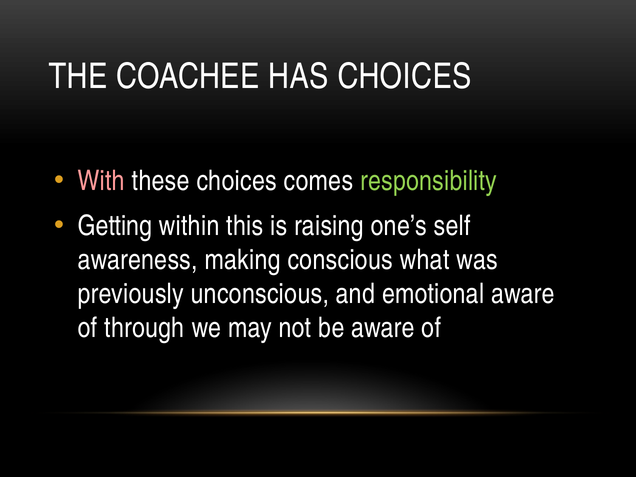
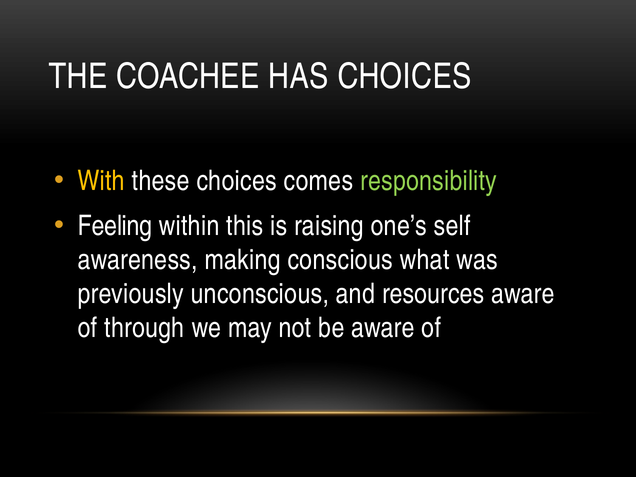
With colour: pink -> yellow (101, 181)
Getting: Getting -> Feeling (115, 226)
emotional: emotional -> resources (433, 294)
